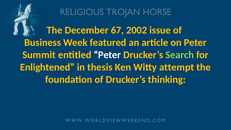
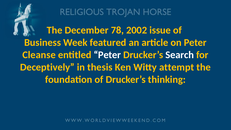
67: 67 -> 78 (117, 30)
Summit: Summit -> Cleanse (39, 55)
Search colour: light green -> white (180, 55)
Enlightened: Enlightened -> Deceptively (47, 67)
